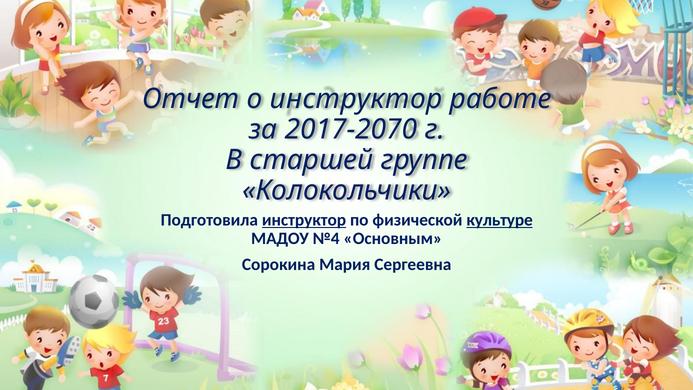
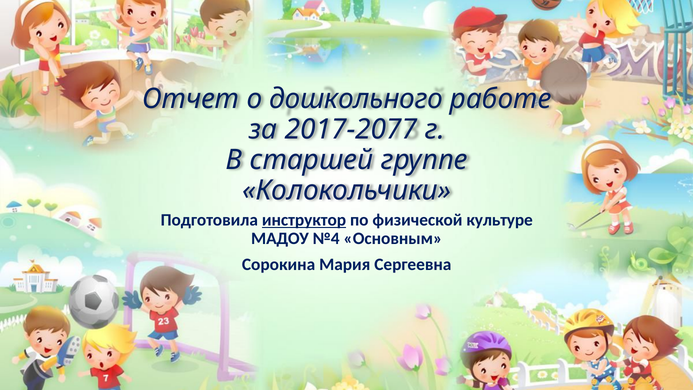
о инструктор: инструктор -> дошкольного (356, 99)
2017-2070: 2017-2070 -> 2017-2077 (351, 129)
культуре underline: present -> none (500, 220)
